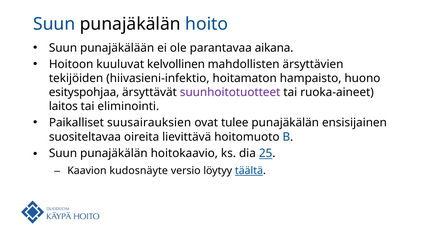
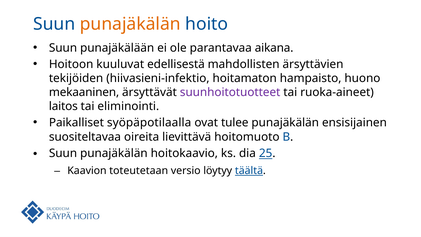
punajäkälän colour: black -> orange (130, 24)
kelvollinen: kelvollinen -> edellisestä (176, 64)
esityspohjaa: esityspohjaa -> mekaaninen (84, 92)
suusairauksien: suusairauksien -> syöpäpotilaalla (149, 123)
kudosnäyte: kudosnäyte -> toteutetaan (139, 170)
